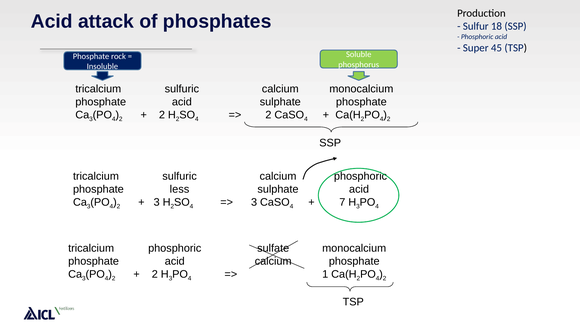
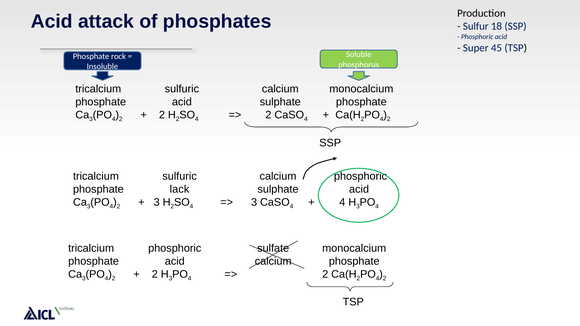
less: less -> lack (180, 189)
7: 7 -> 4 (342, 202)
1: 1 -> 2 (325, 274)
